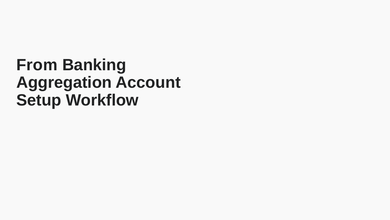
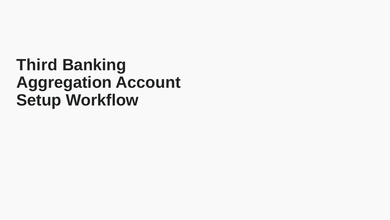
From: From -> Third (37, 65)
